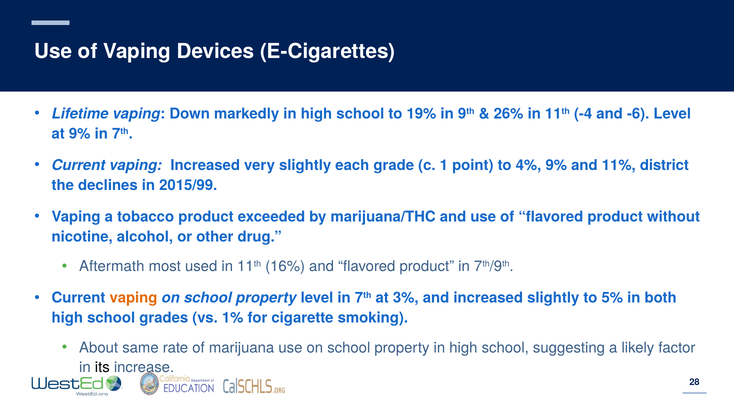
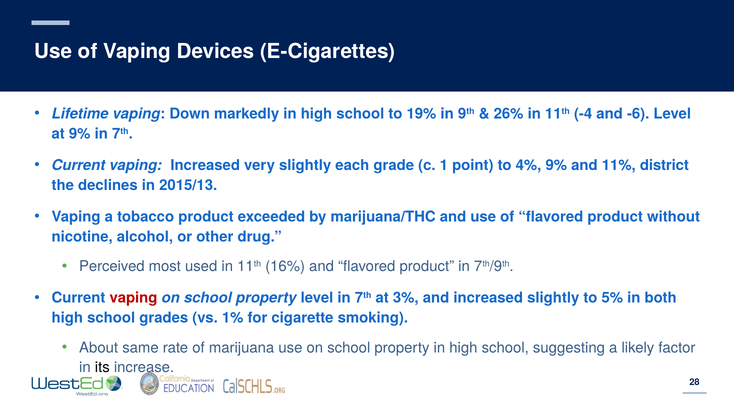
2015/99: 2015/99 -> 2015/13 (188, 185)
Aftermath: Aftermath -> Perceived (112, 266)
vaping colour: orange -> red (133, 298)
